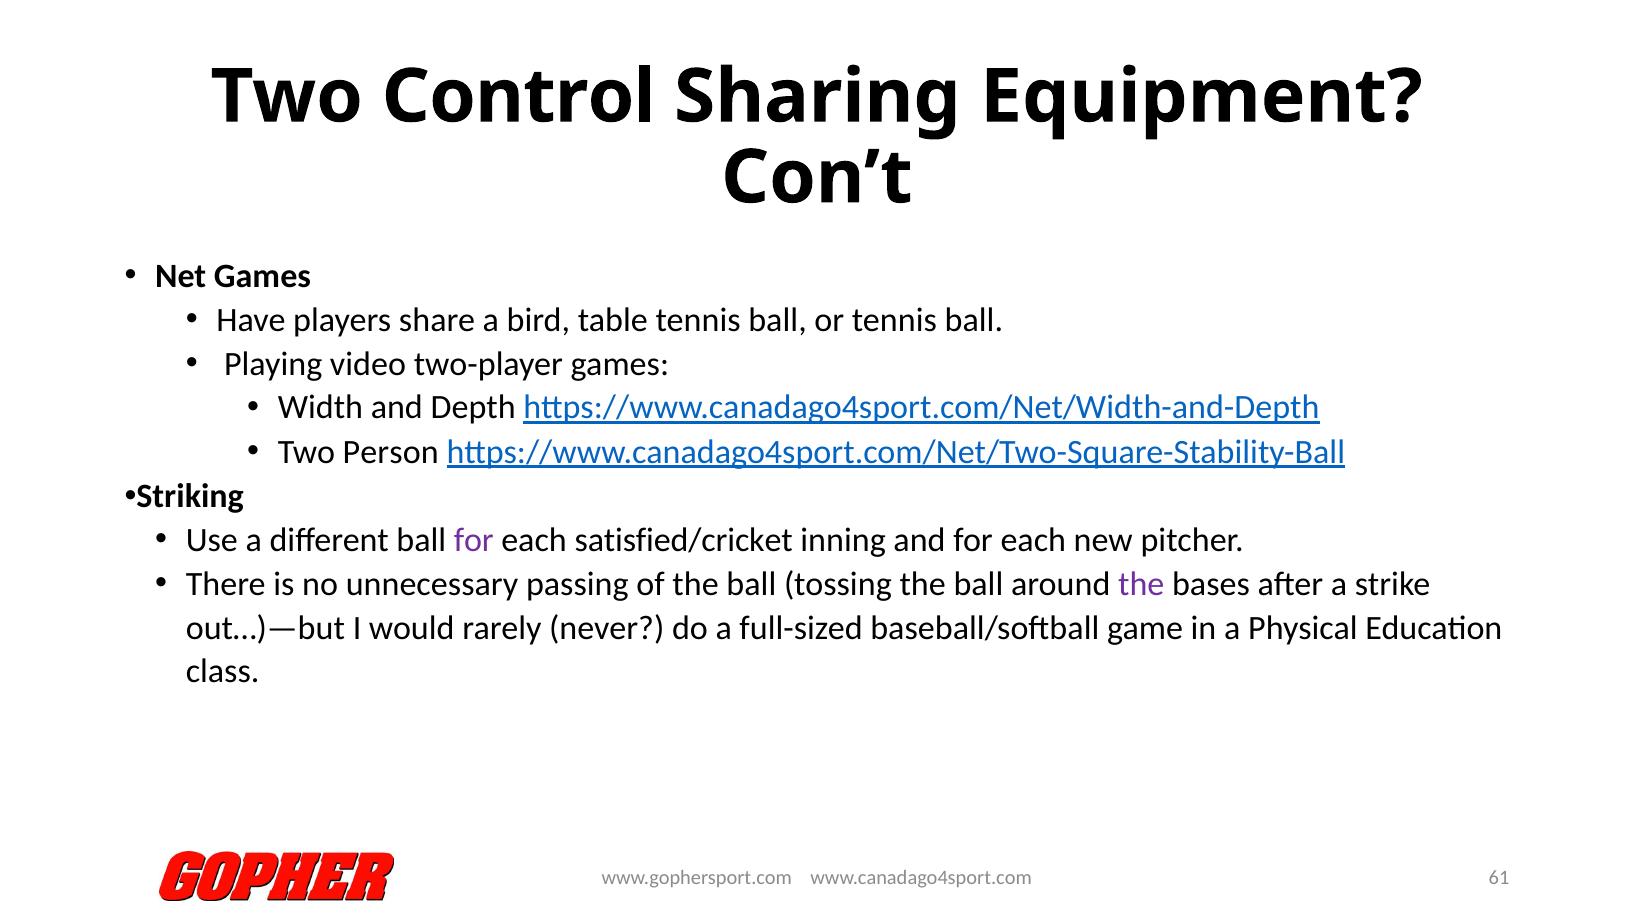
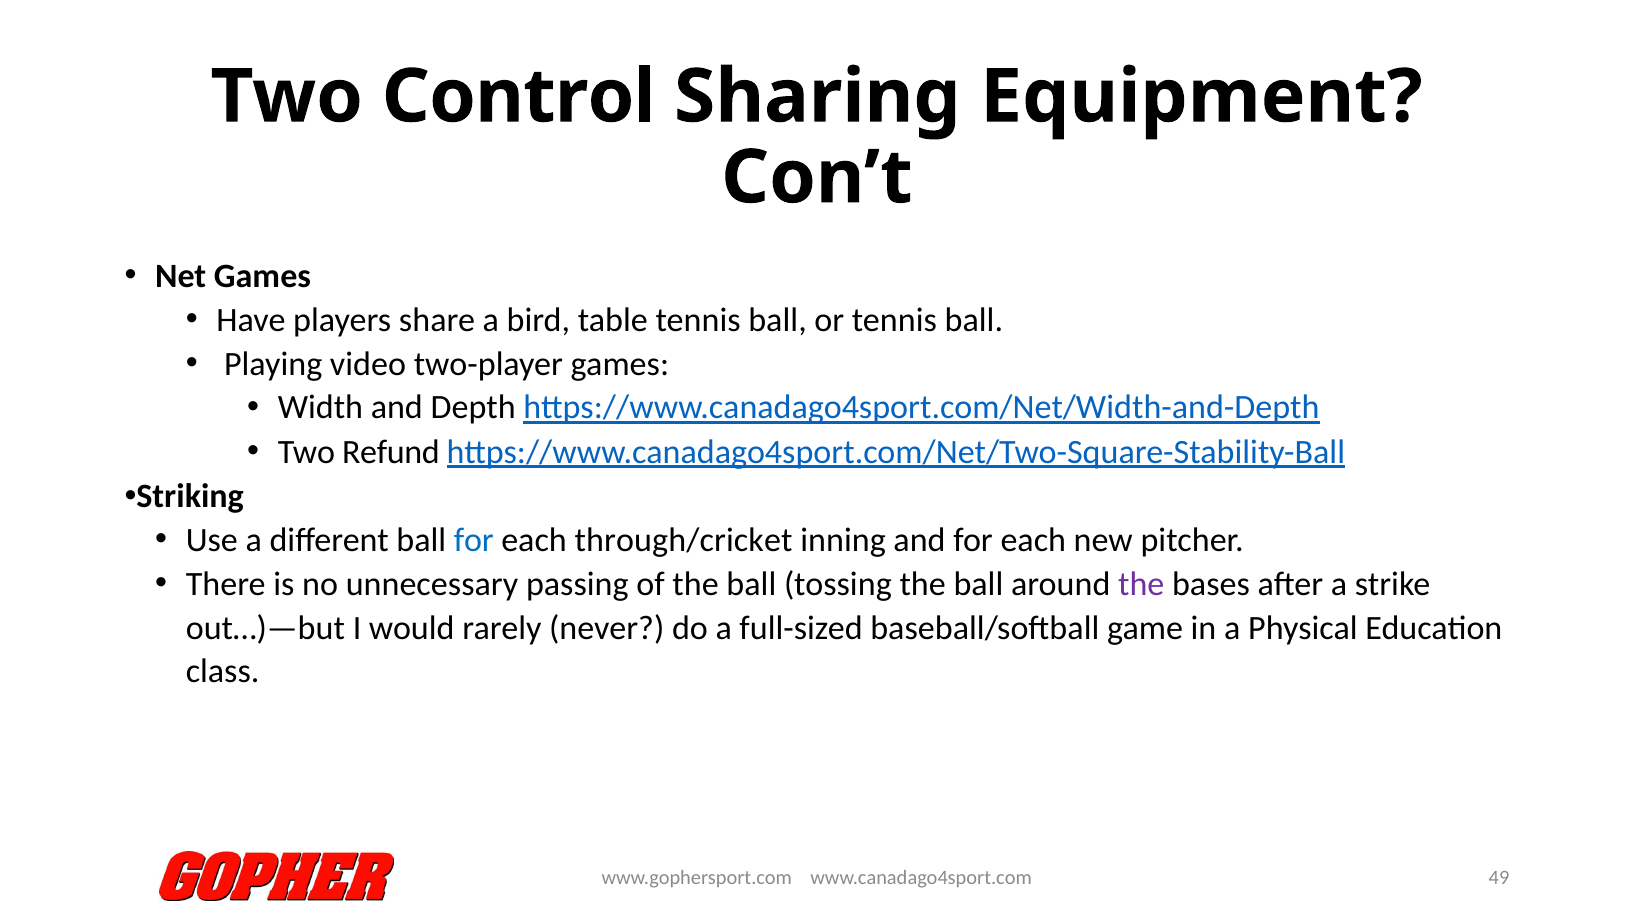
Person: Person -> Refund (391, 452)
for colour: purple -> blue (474, 540)
satisfied/cricket: satisfied/cricket -> through/cricket (684, 540)
61: 61 -> 49 (1499, 878)
